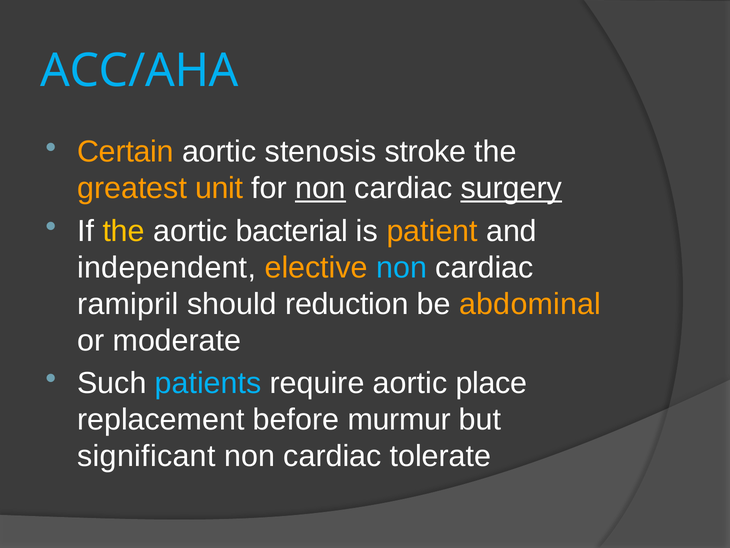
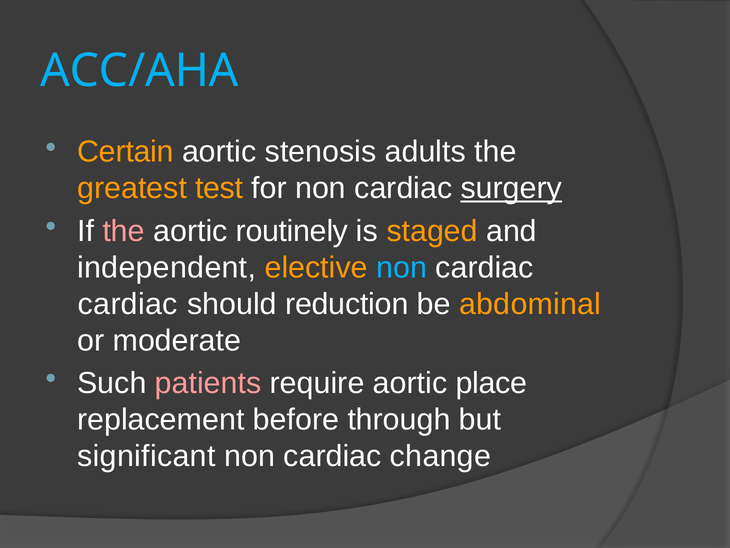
stroke: stroke -> adults (425, 152)
unit: unit -> test (219, 188)
non underline: present -> none (320, 188)
the colour: yellow -> pink (124, 231)
bacterial: bacterial -> routinely (292, 231)
patient: patient -> staged (432, 231)
ramipril: ramipril -> cardiac (128, 304)
patients colour: light blue -> pink (208, 383)
murmur: murmur -> through (399, 419)
tolerate: tolerate -> change (440, 456)
